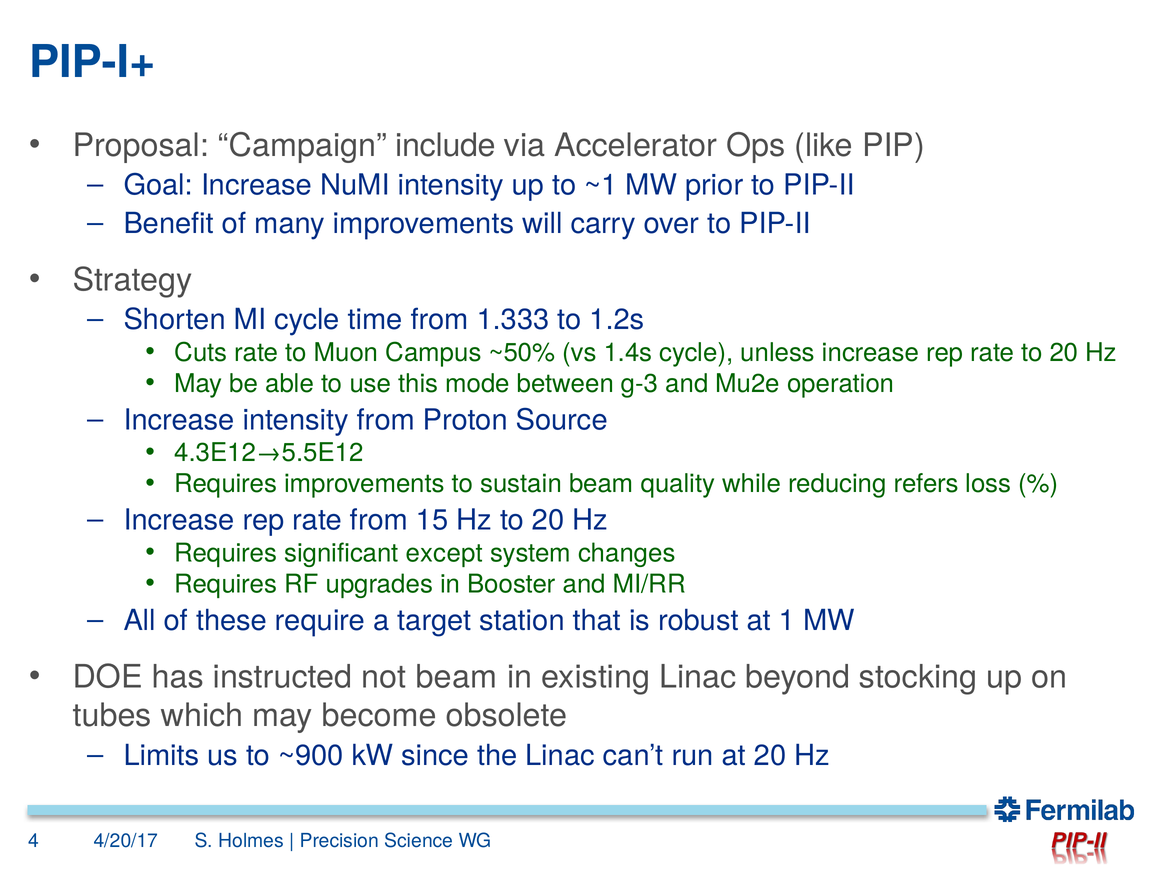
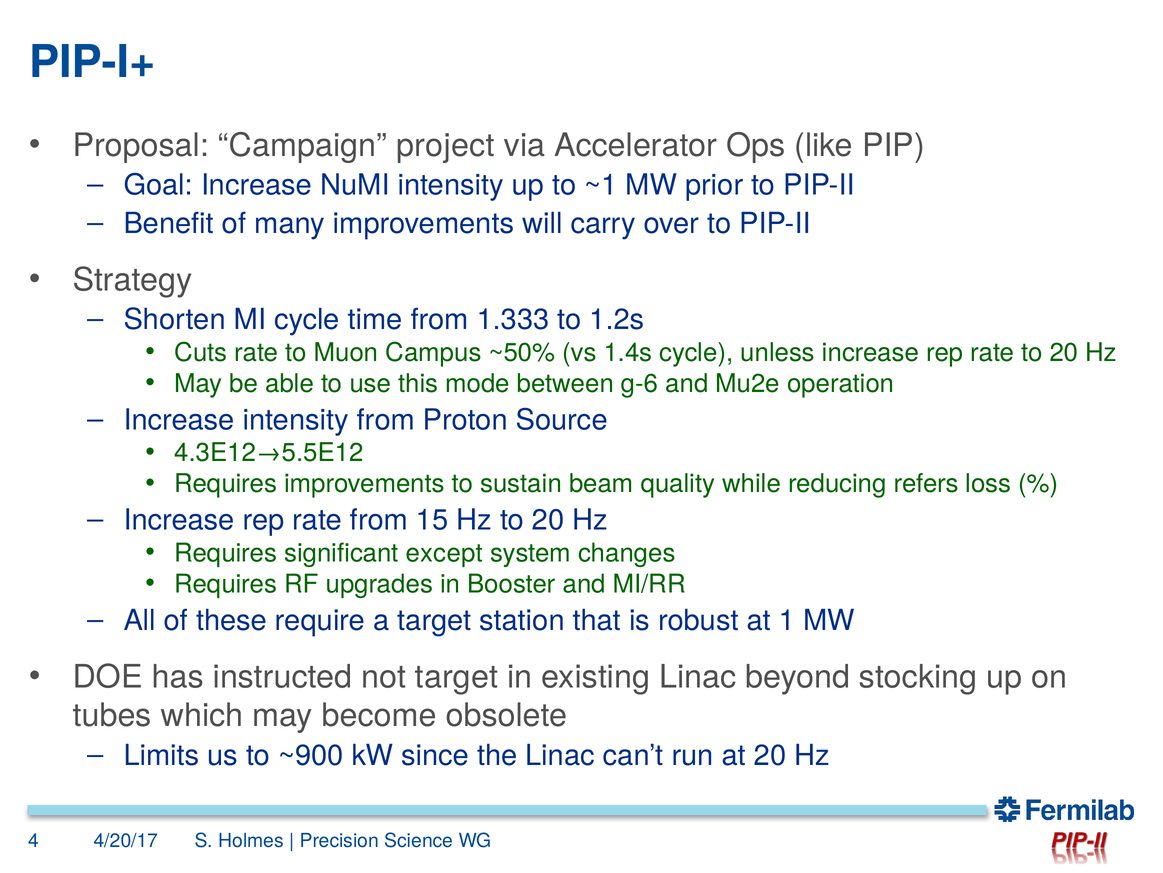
include: include -> project (445, 145)
g-3: g-3 -> g-6 (639, 383)
not beam: beam -> target (457, 676)
